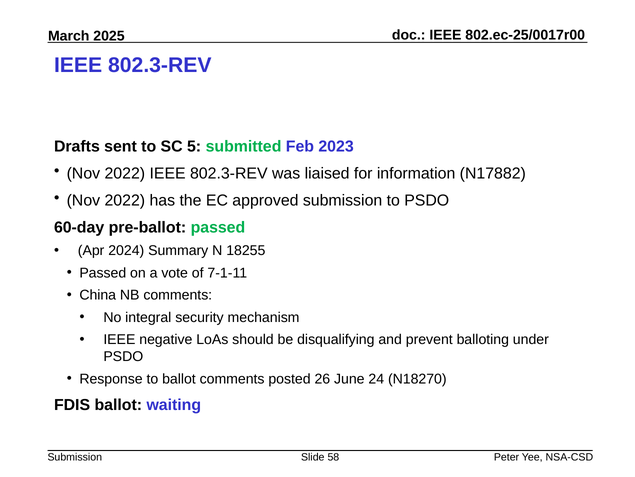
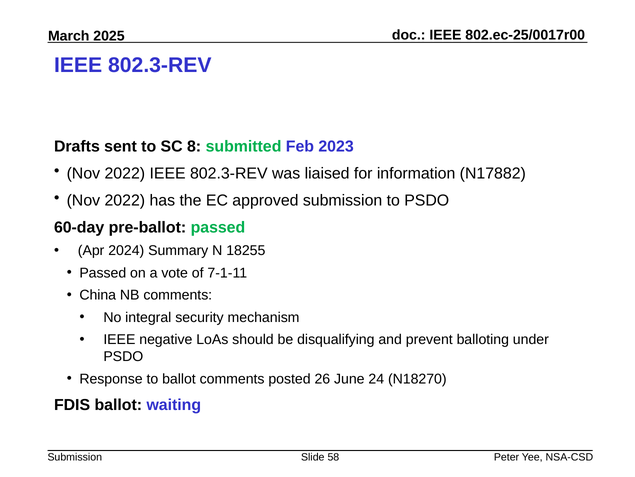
5: 5 -> 8 (194, 146)
